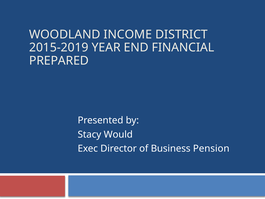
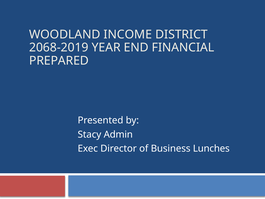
2015-2019: 2015-2019 -> 2068-2019 (59, 47)
Would: Would -> Admin (118, 134)
Pension: Pension -> Lunches (211, 148)
